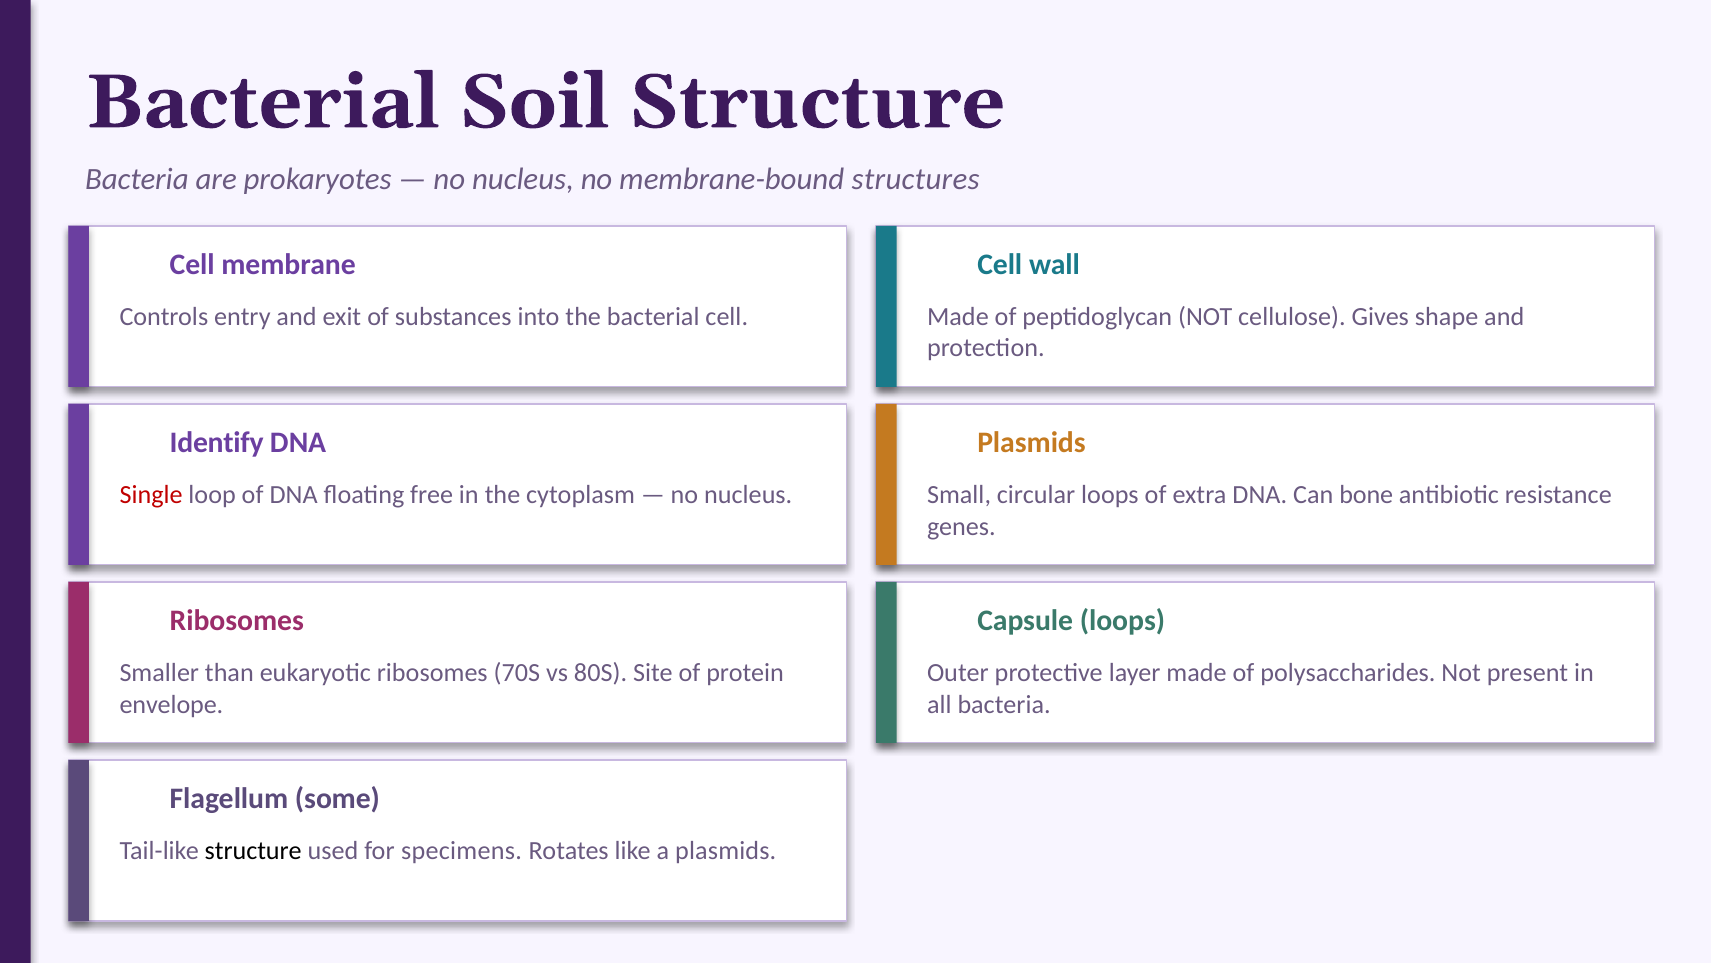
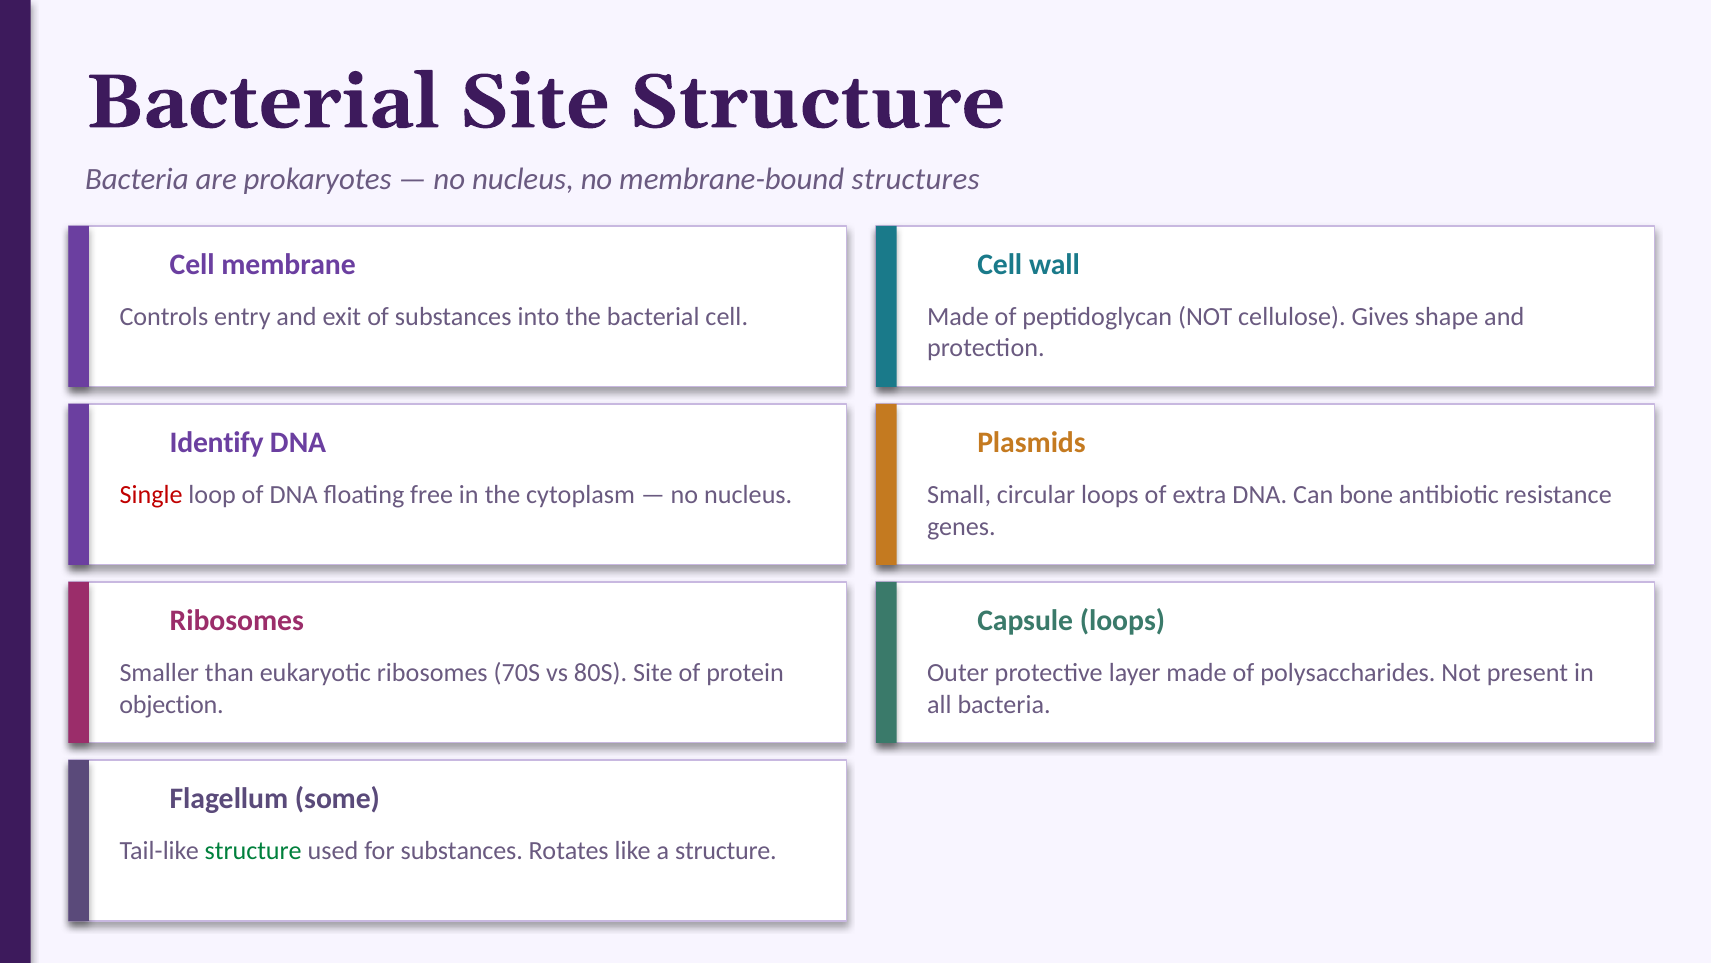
Bacterial Soil: Soil -> Site (535, 102)
envelope: envelope -> objection (171, 704)
structure colour: black -> green (253, 851)
for specimens: specimens -> substances (462, 851)
a plasmids: plasmids -> structure (726, 851)
